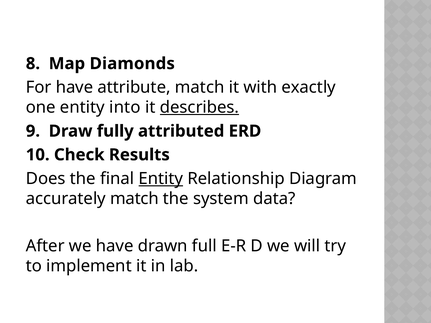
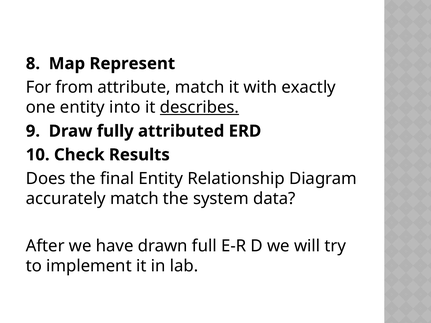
Diamonds: Diamonds -> Represent (132, 64)
For have: have -> from (74, 87)
Entity underline: present -> none (161, 179)
